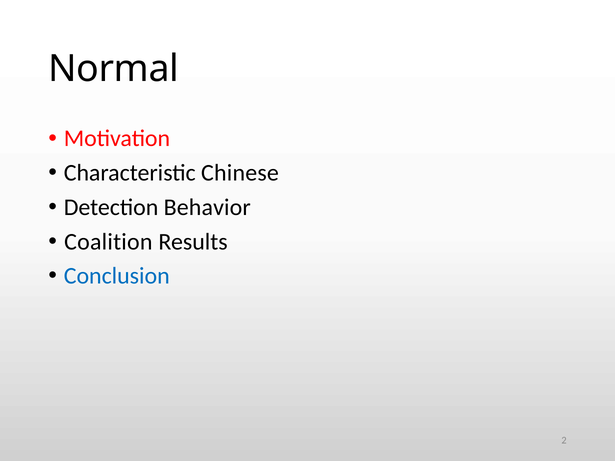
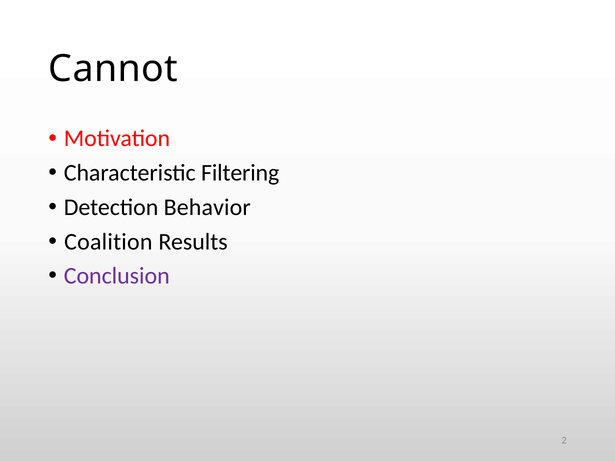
Normal: Normal -> Cannot (113, 69)
Chinese: Chinese -> Filtering (240, 173)
Conclusion colour: blue -> purple (117, 276)
